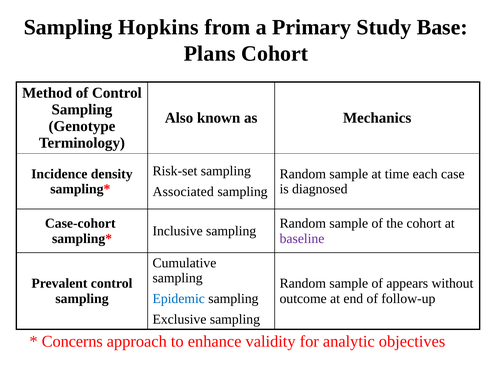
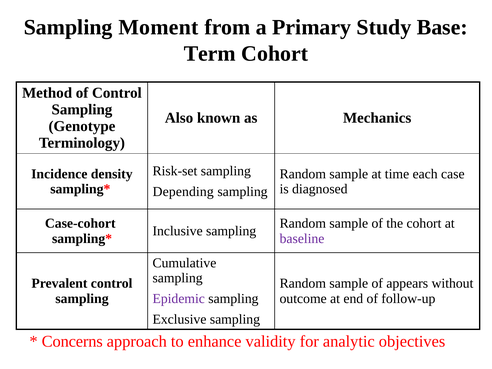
Hopkins: Hopkins -> Moment (158, 27)
Plans: Plans -> Term (210, 54)
Associated: Associated -> Depending (183, 192)
Epidemic colour: blue -> purple (179, 299)
